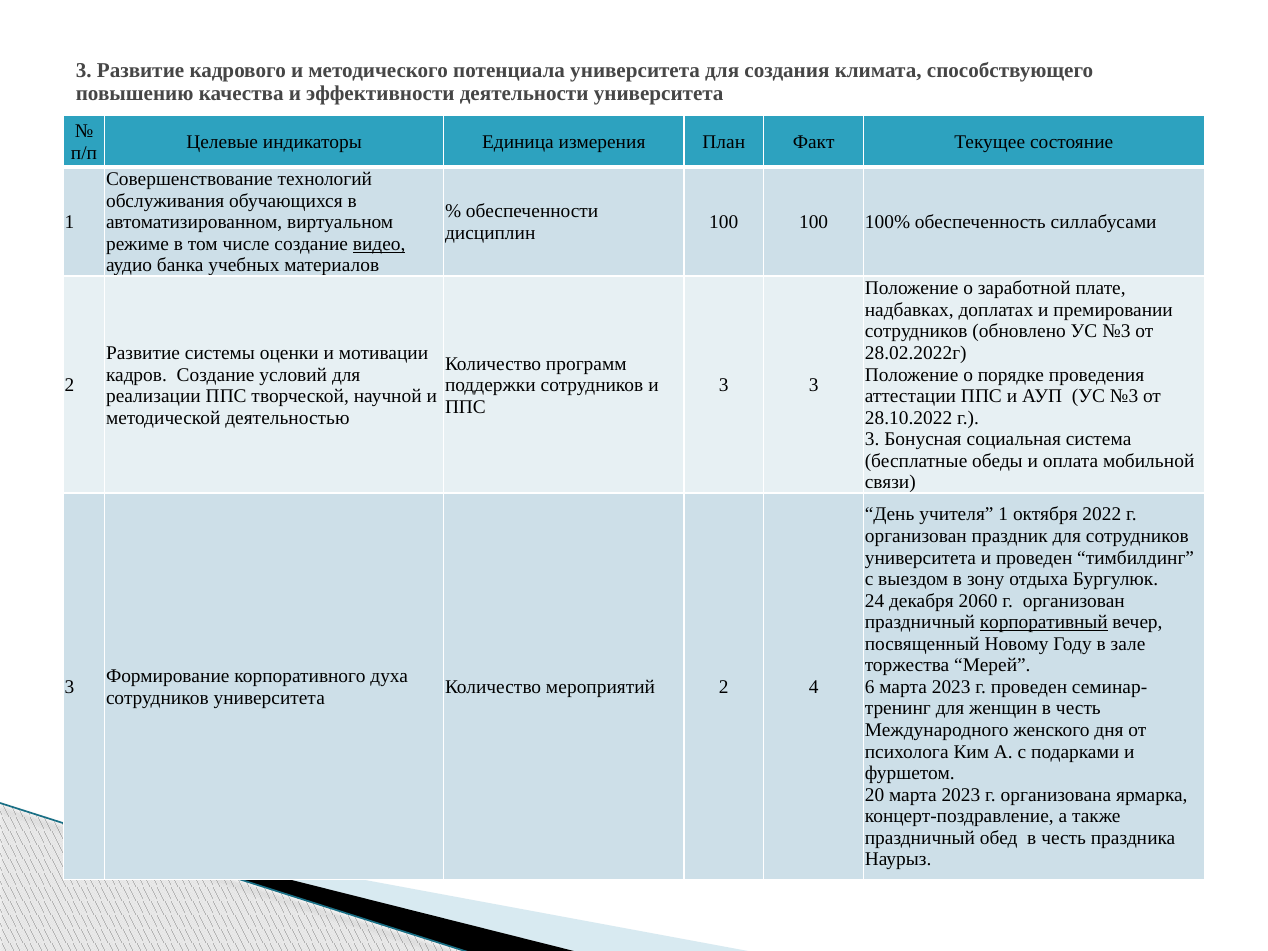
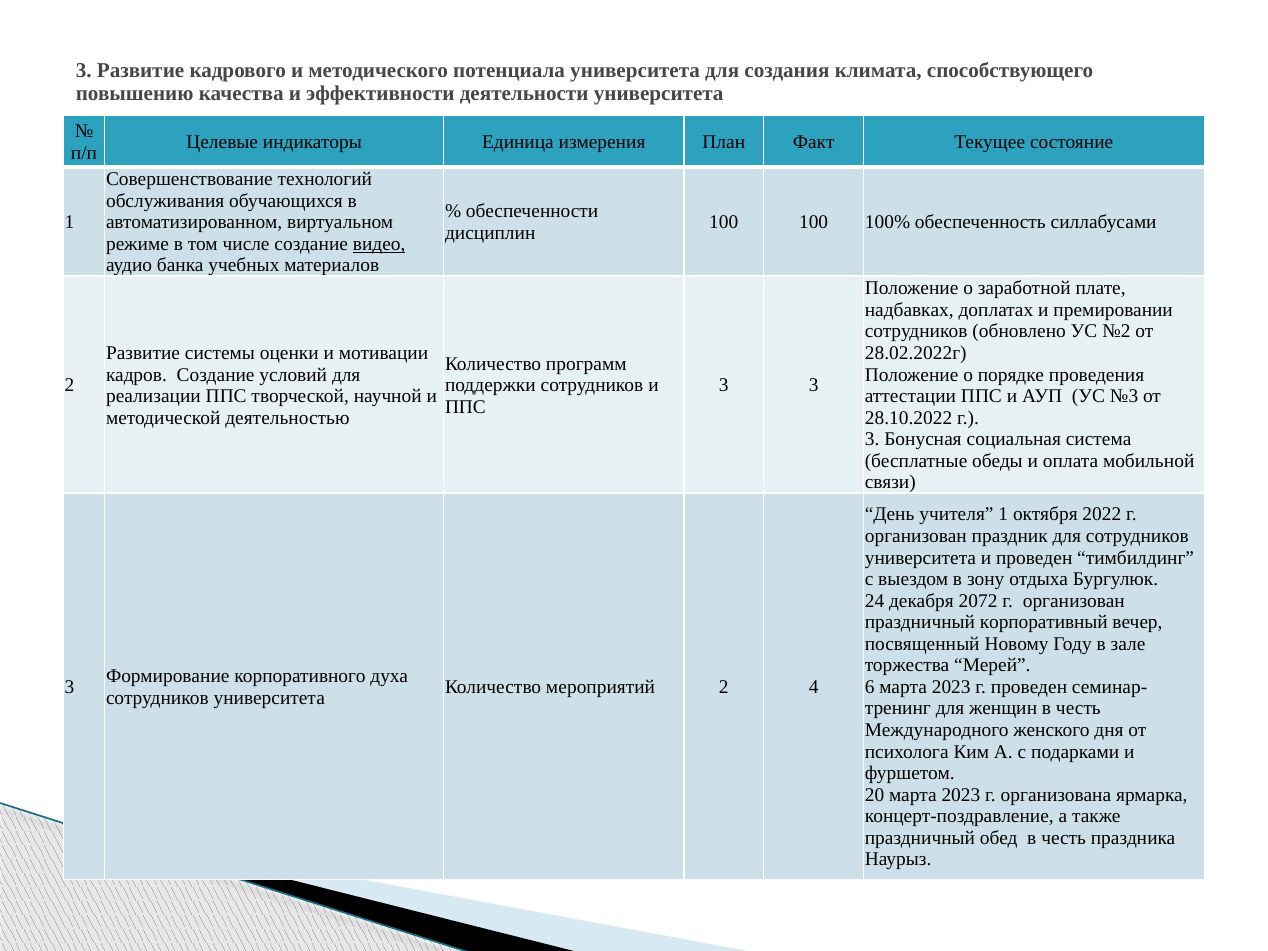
обновлено УС №3: №3 -> №2 (1116, 332)
2060: 2060 -> 2072 (978, 601)
корпоративный underline: present -> none (1044, 622)
